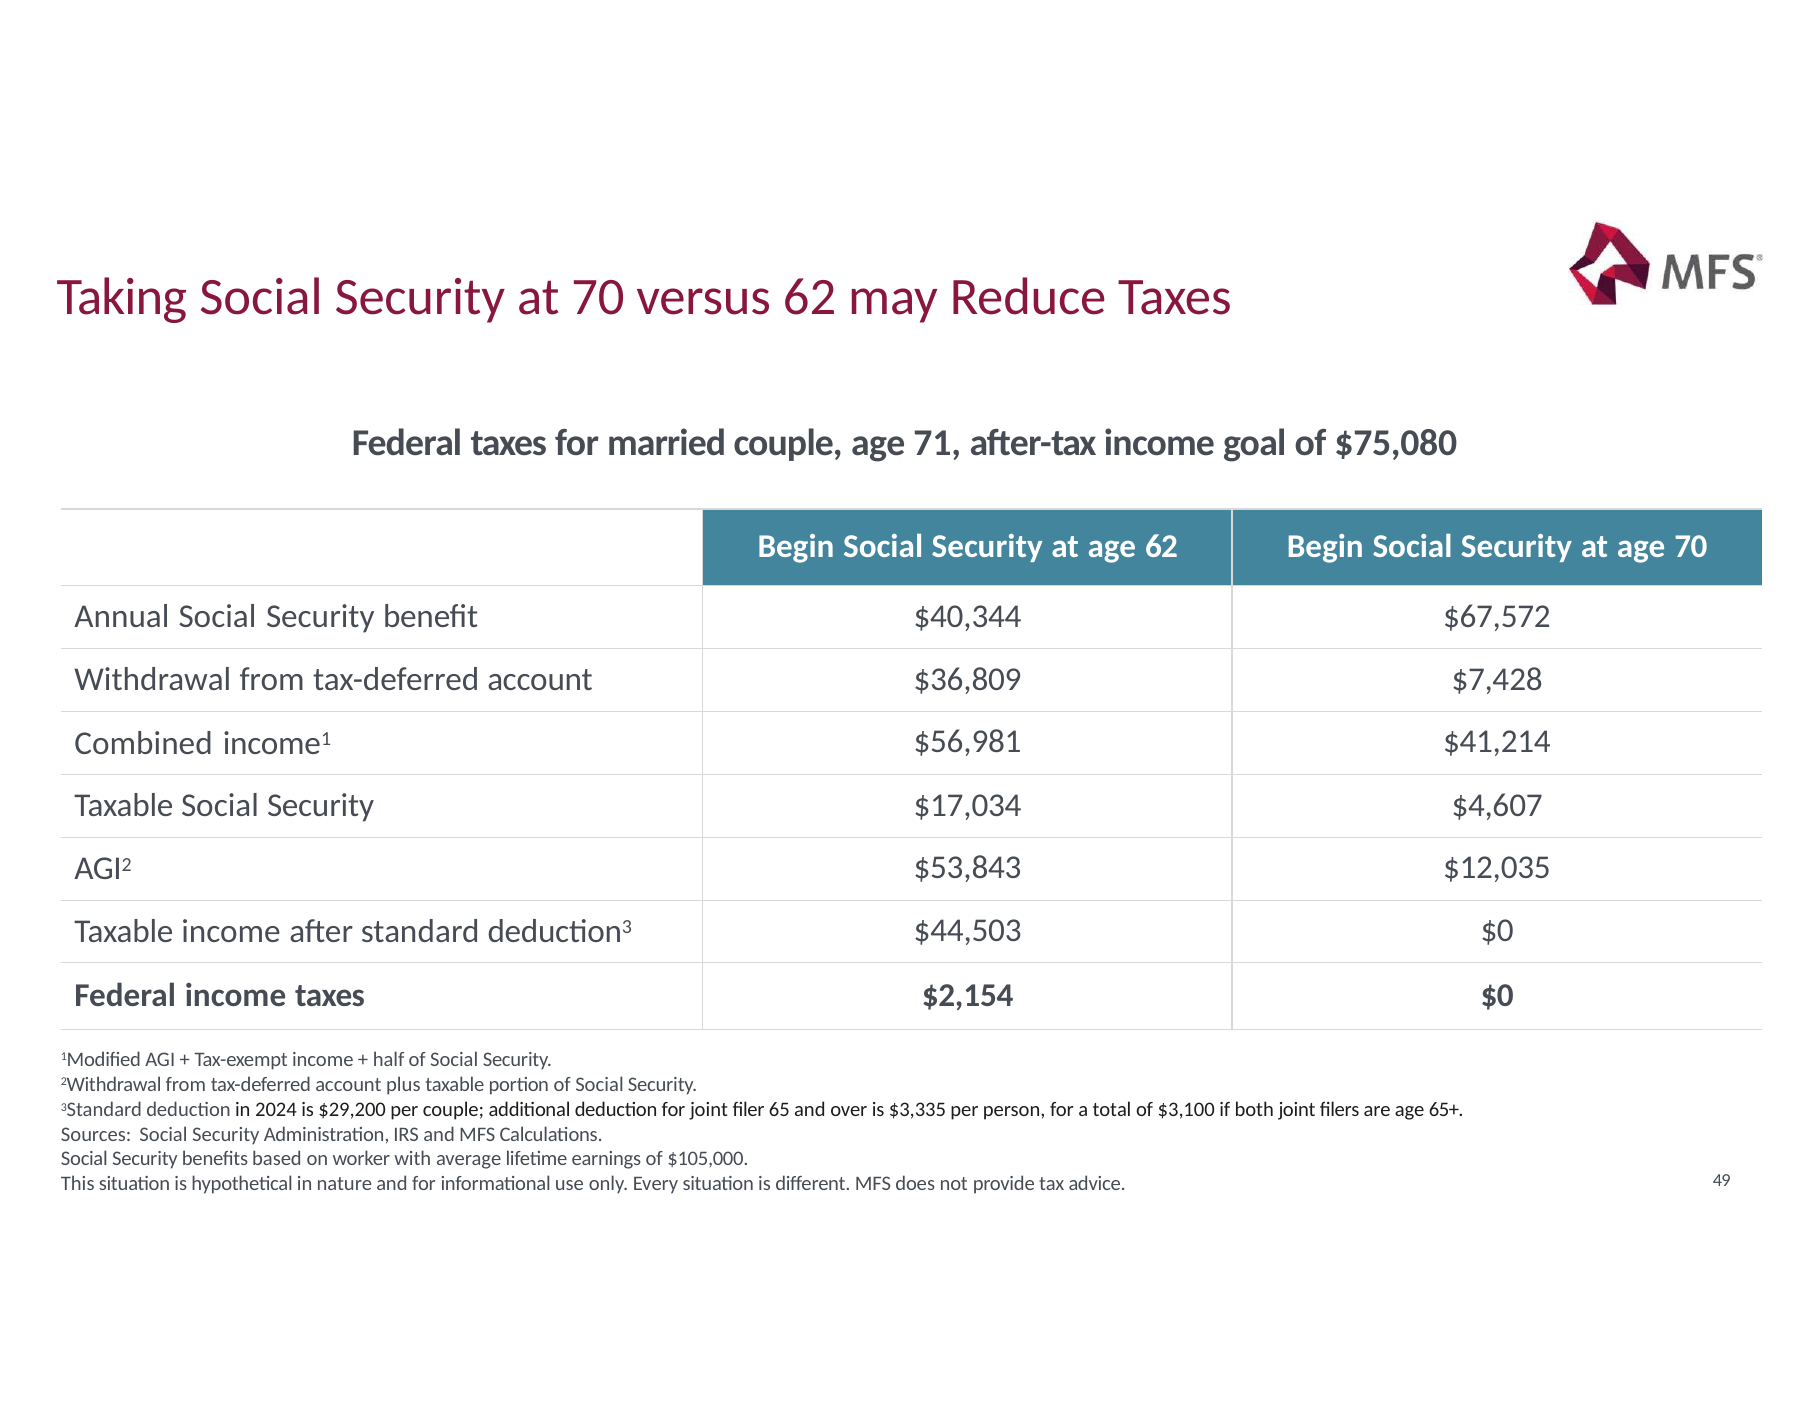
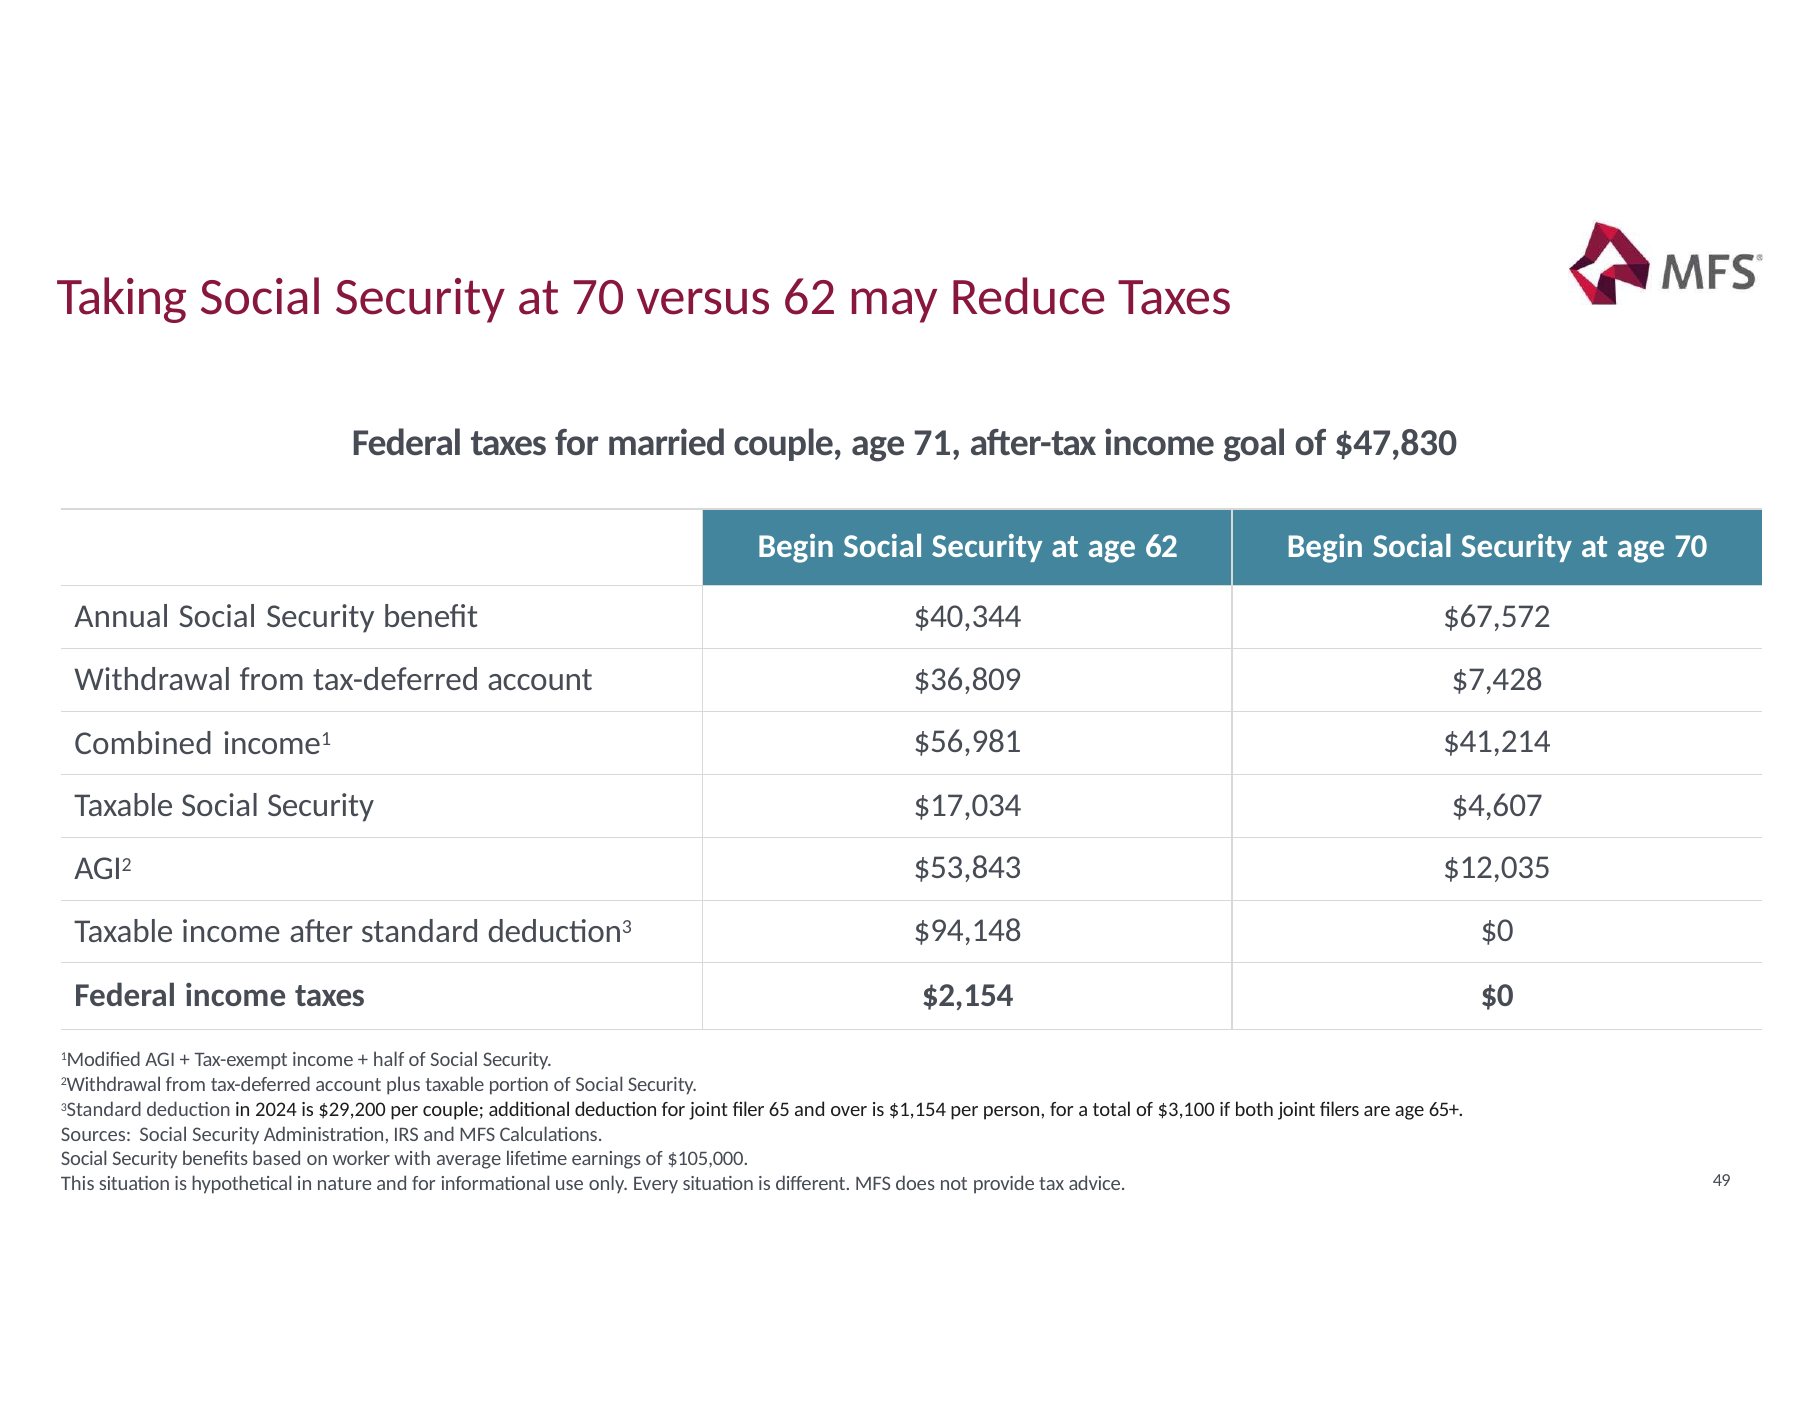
$75,080: $75,080 -> $47,830 (1396, 444)
$44,503: $44,503 -> $94,148 (968, 930)
$3,335: $3,335 -> $1,154 (917, 1110)
